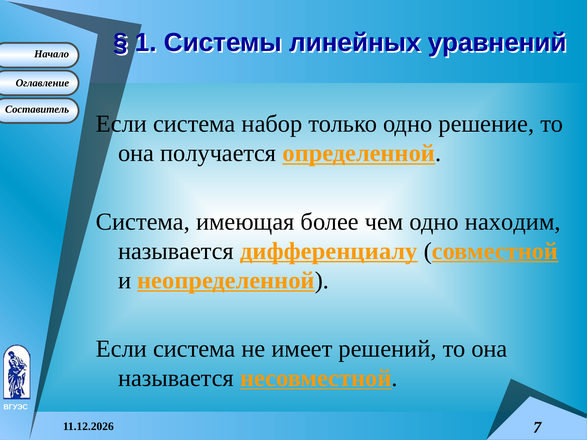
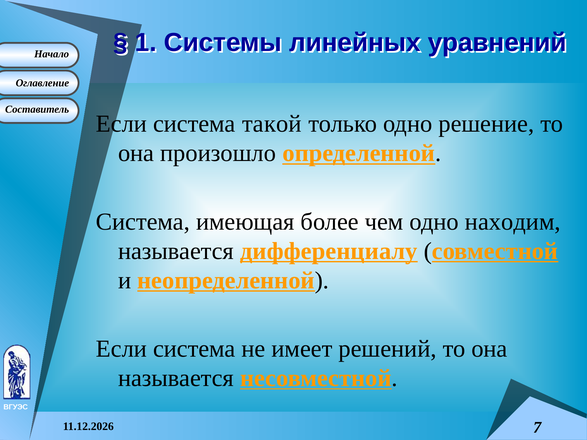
набор: набор -> такой (272, 124)
получается: получается -> произошло (218, 153)
